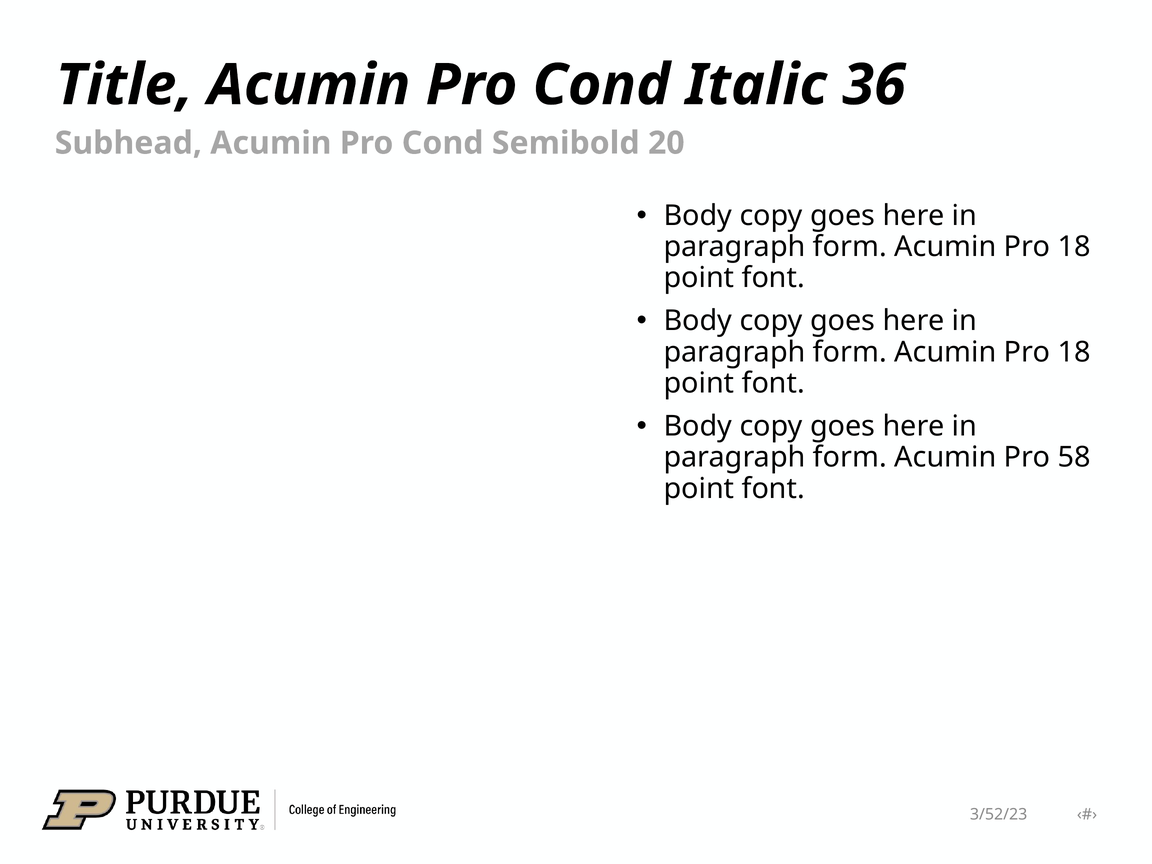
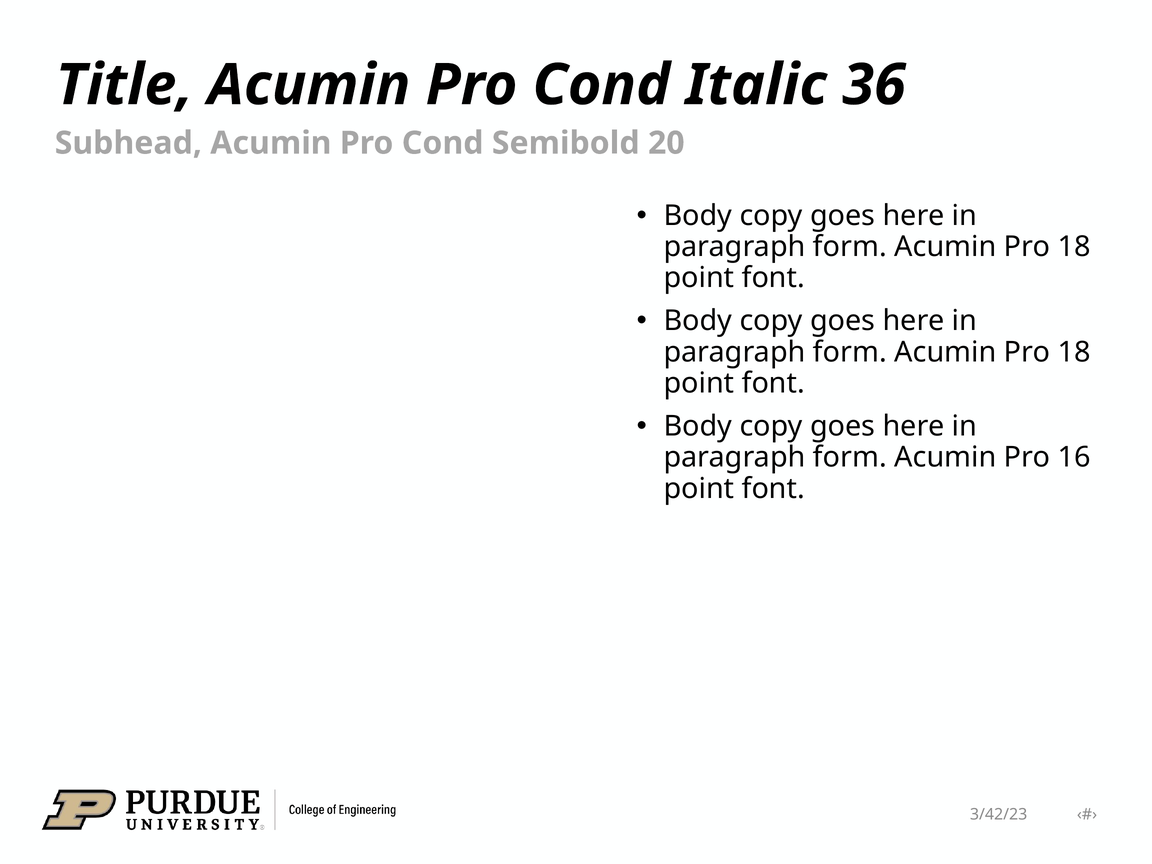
58: 58 -> 16 (1074, 457)
3/52/23: 3/52/23 -> 3/42/23 (999, 815)
